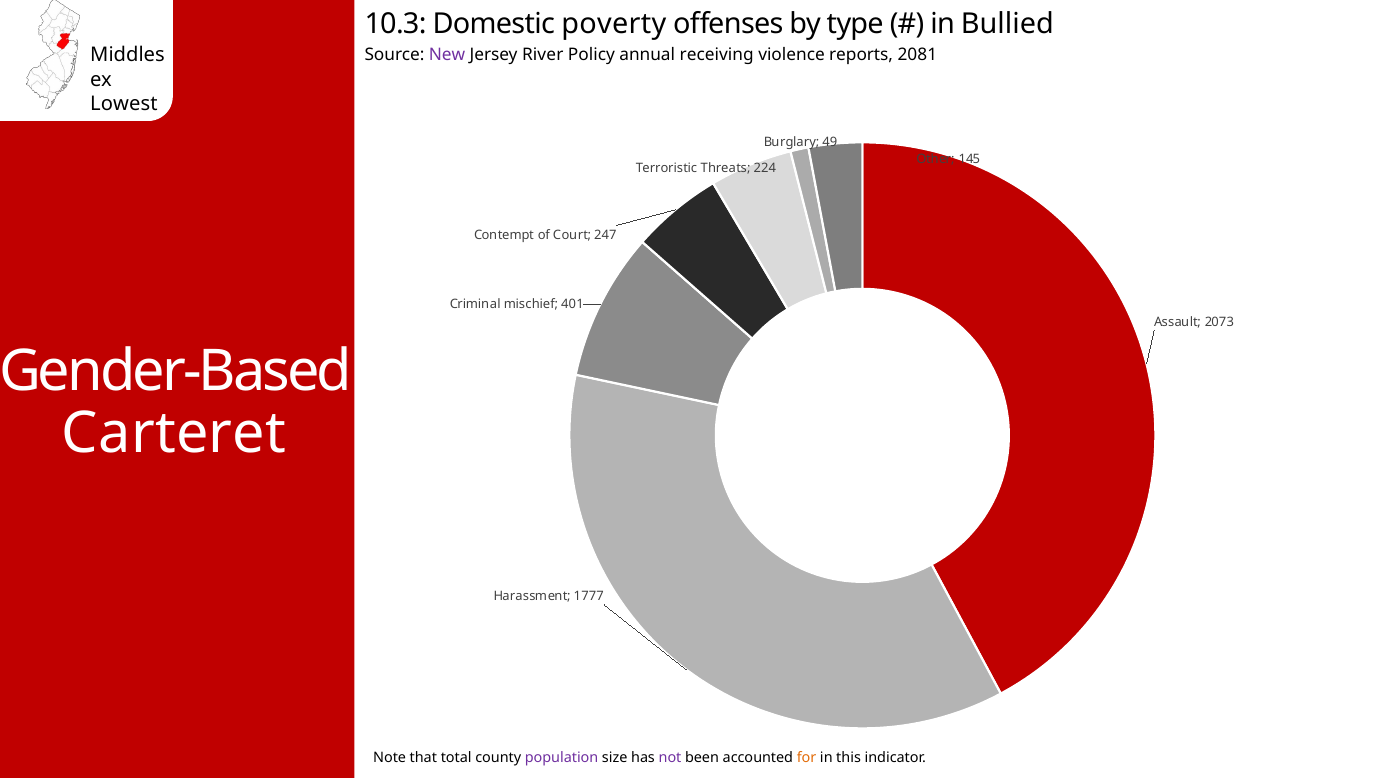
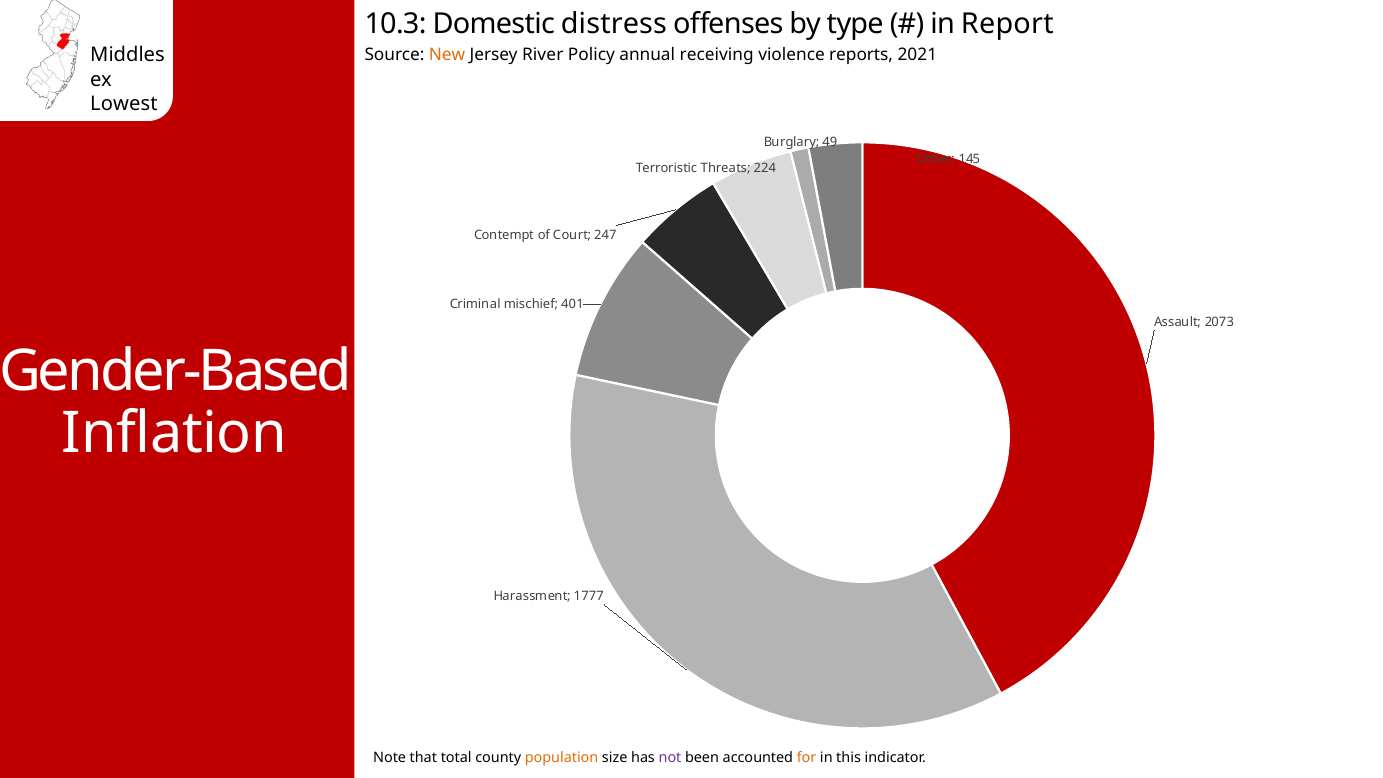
poverty: poverty -> distress (614, 24)
Bullied: Bullied -> Report (1007, 24)
New colour: purple -> orange (447, 55)
2081: 2081 -> 2021 (917, 55)
Carteret: Carteret -> Inflation (174, 434)
population colour: purple -> orange (562, 757)
